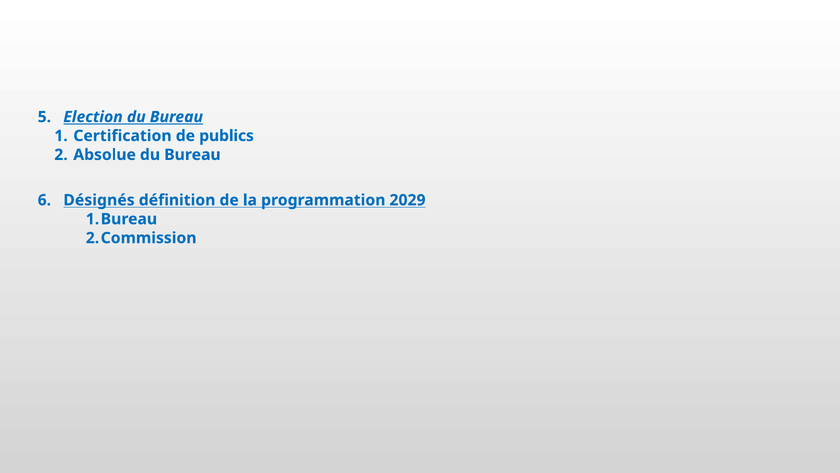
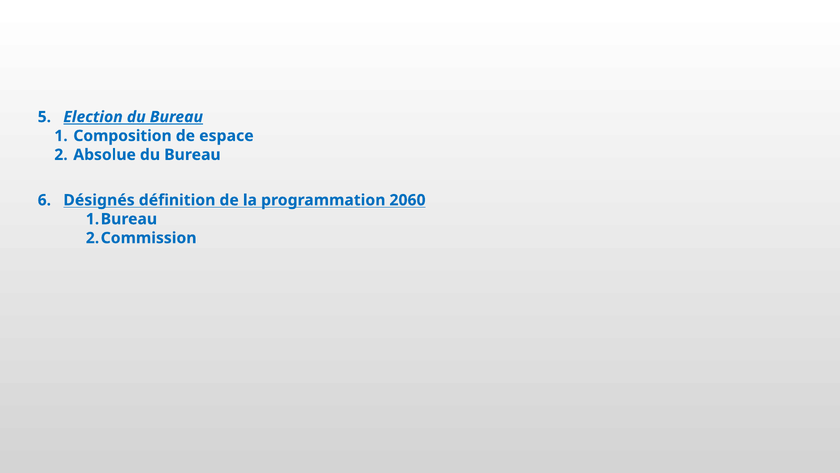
Certification: Certification -> Composition (122, 136)
publics: publics -> espace (226, 136)
2029: 2029 -> 2060 (408, 200)
